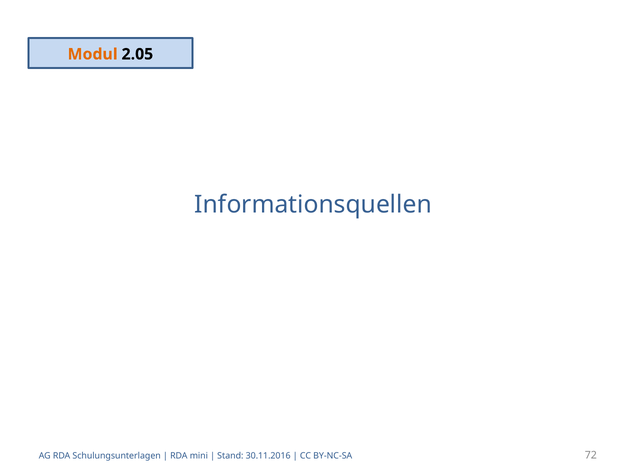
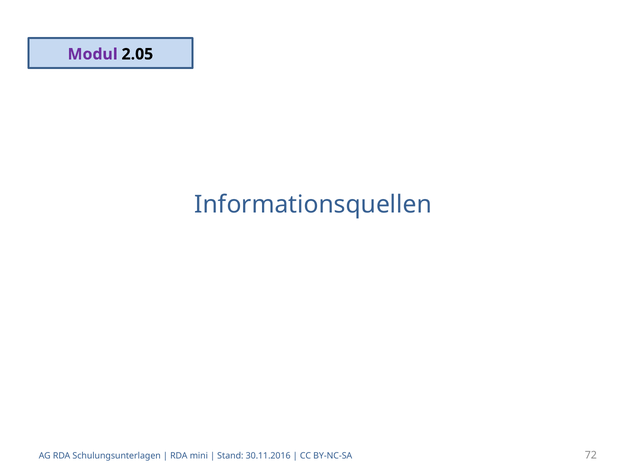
Modul colour: orange -> purple (93, 54)
